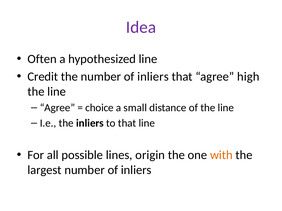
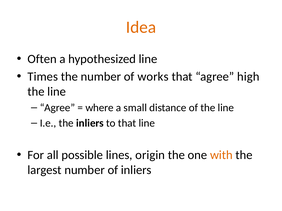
Idea colour: purple -> orange (141, 27)
Credit: Credit -> Times (43, 77)
the number of inliers: inliers -> works (153, 77)
choice: choice -> where (99, 108)
